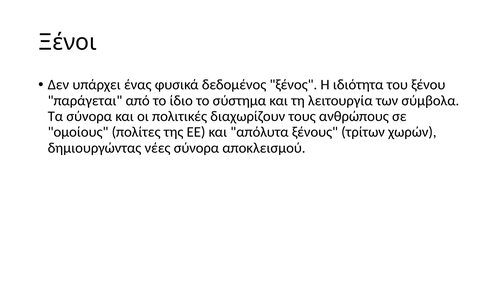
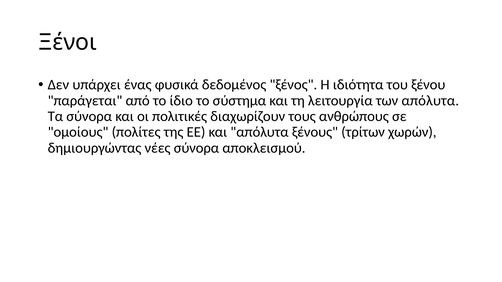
των σύμβολα: σύμβολα -> απόλυτα (430, 101)
